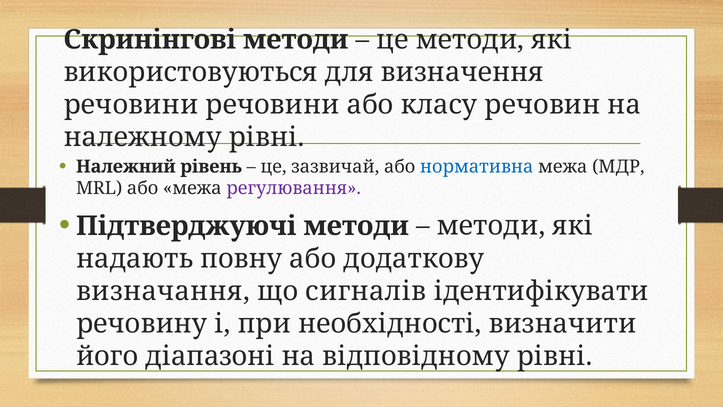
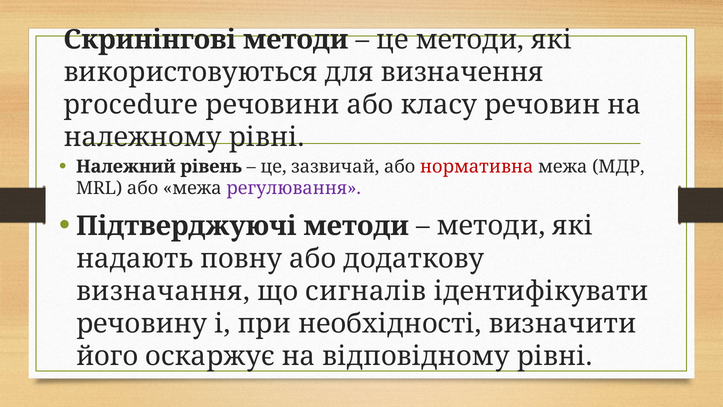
речовини: речовини -> procedure (131, 105)
нормативна colour: blue -> red (477, 166)
діапазоні: діапазоні -> оскаржує (210, 356)
